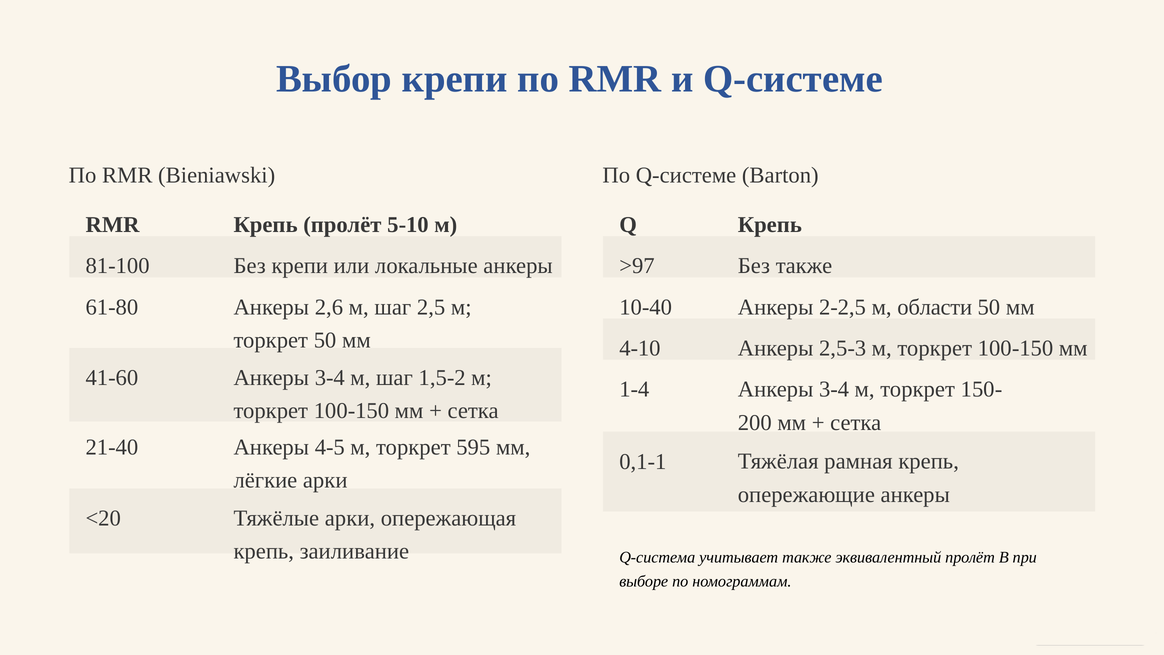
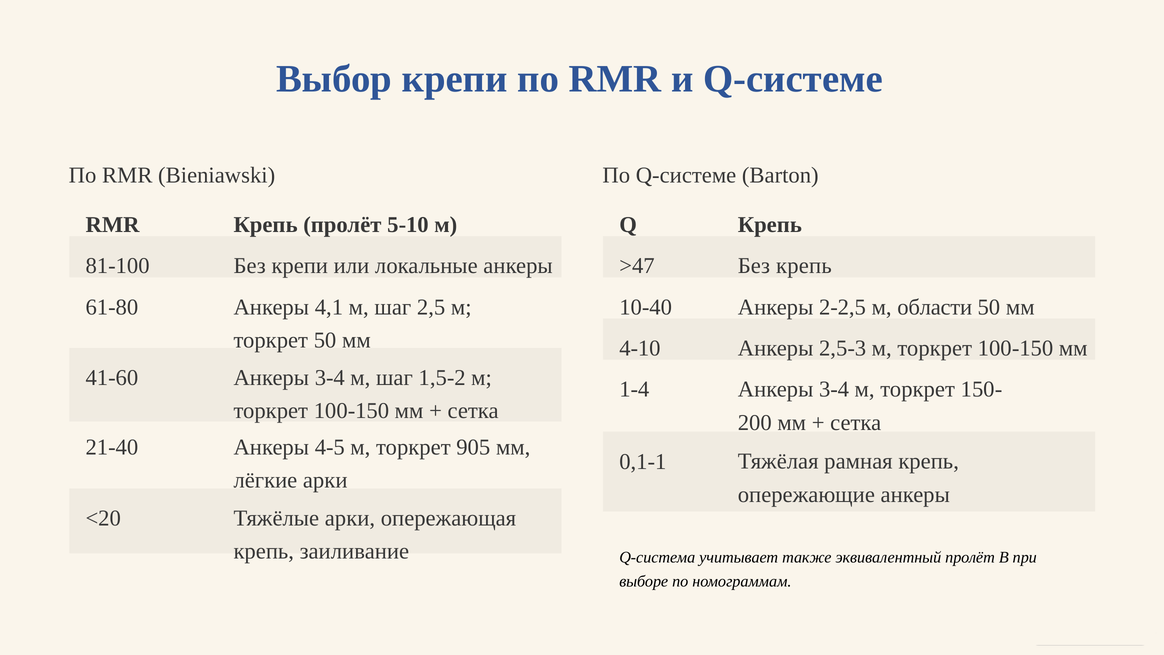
>97: >97 -> >47 (637, 266)
Без также: также -> крепь (804, 266)
2,6: 2,6 -> 4,1 (329, 307)
595: 595 -> 905 (473, 447)
